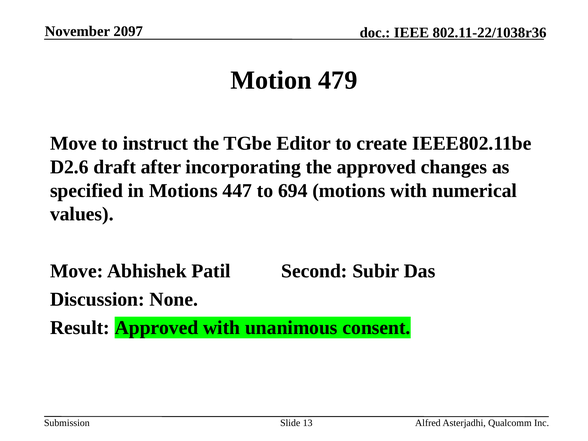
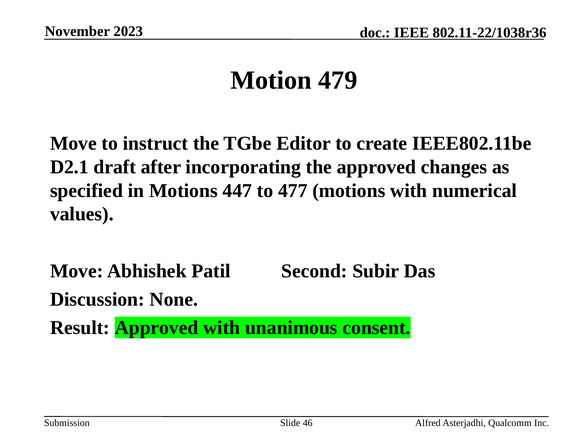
2097: 2097 -> 2023 (128, 31)
D2.6: D2.6 -> D2.1 (69, 167)
694: 694 -> 477 (293, 191)
13: 13 -> 46 (308, 423)
